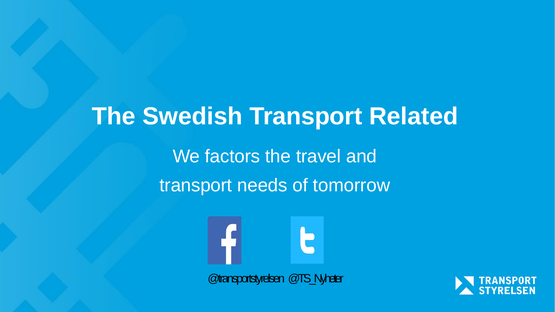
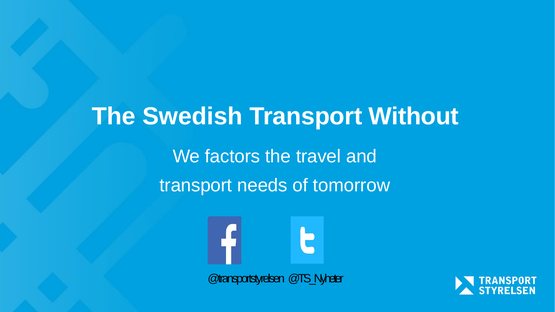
Related: Related -> Without (414, 116)
